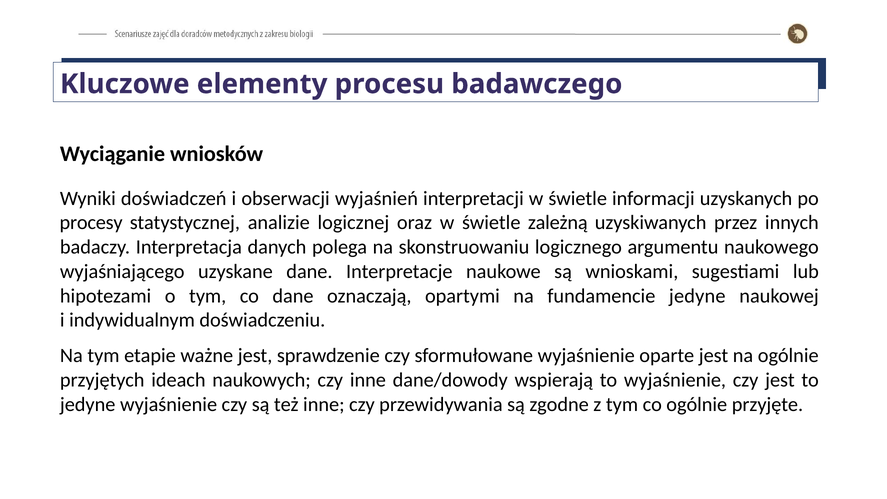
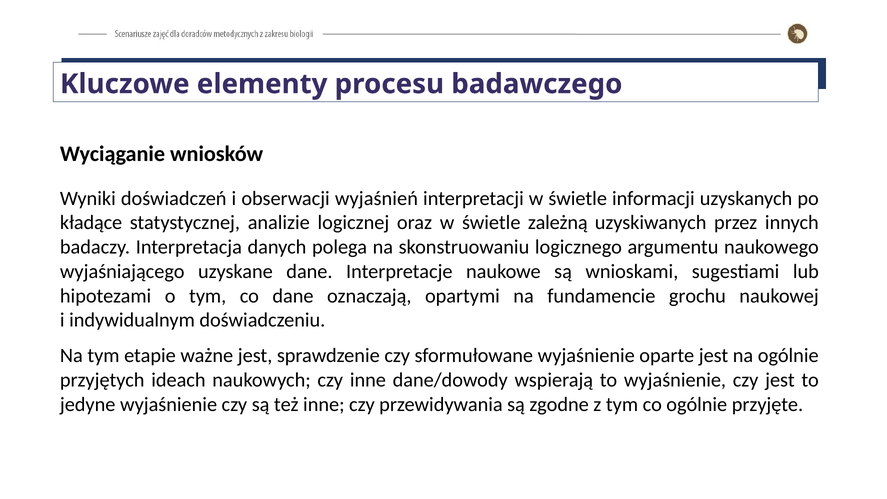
procesy: procesy -> kładące (91, 223)
fundamencie jedyne: jedyne -> grochu (697, 296)
